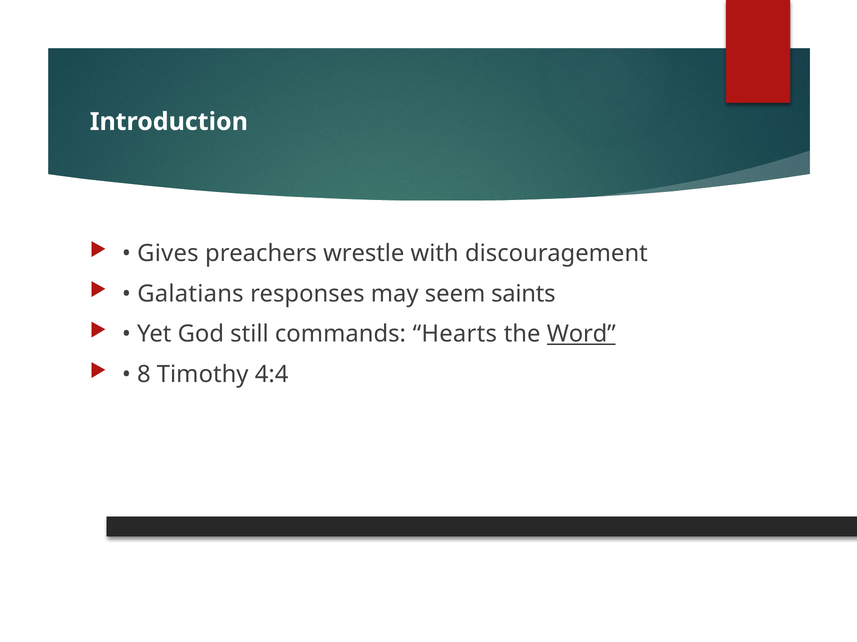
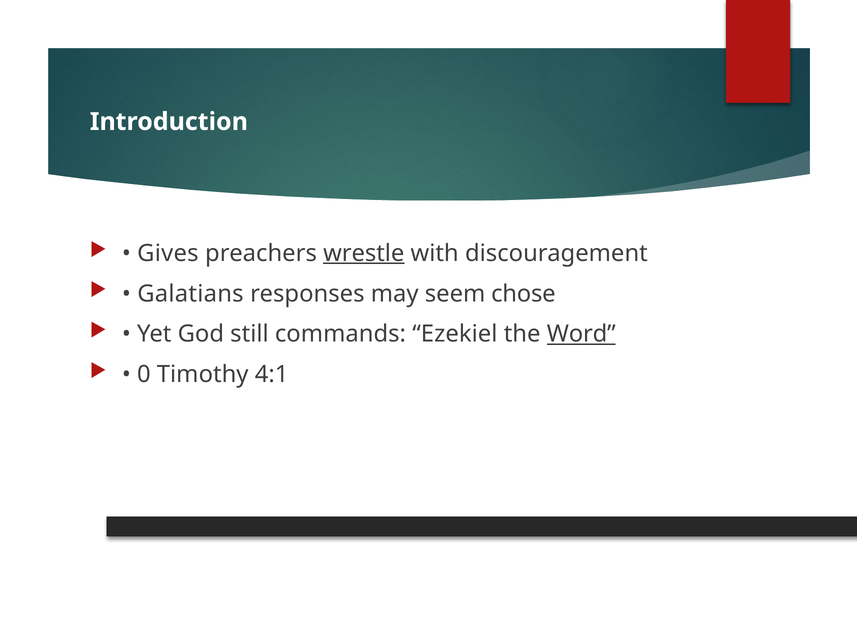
wrestle underline: none -> present (364, 254)
saints: saints -> chose (523, 294)
Hearts: Hearts -> Ezekiel (455, 334)
8: 8 -> 0 (144, 375)
4:4: 4:4 -> 4:1 (272, 375)
